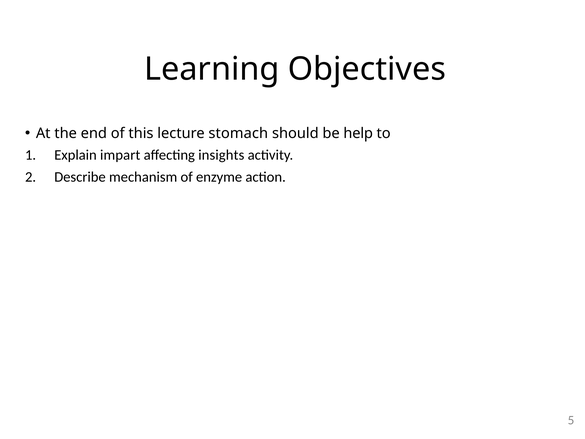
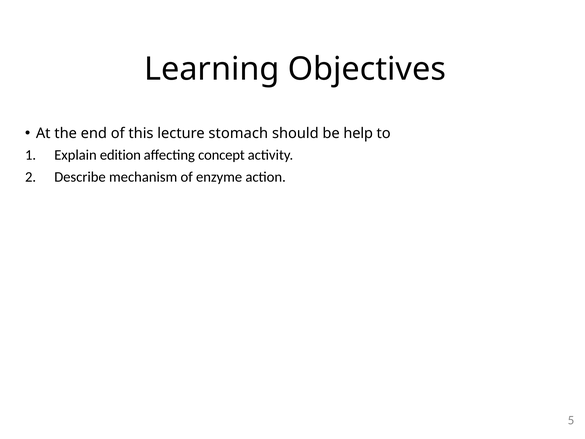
impart: impart -> edition (120, 155)
insights: insights -> concept (221, 155)
